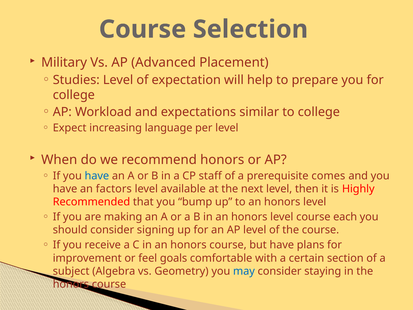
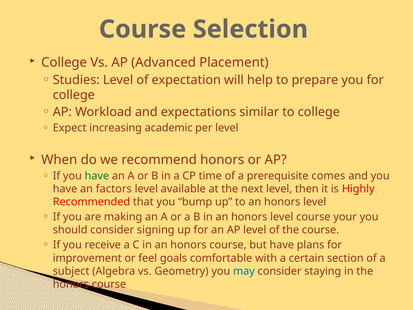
Military: Military -> College (64, 62)
language: language -> academic (169, 128)
have colour: blue -> green (97, 176)
staff: staff -> time (210, 176)
each: each -> your (345, 217)
